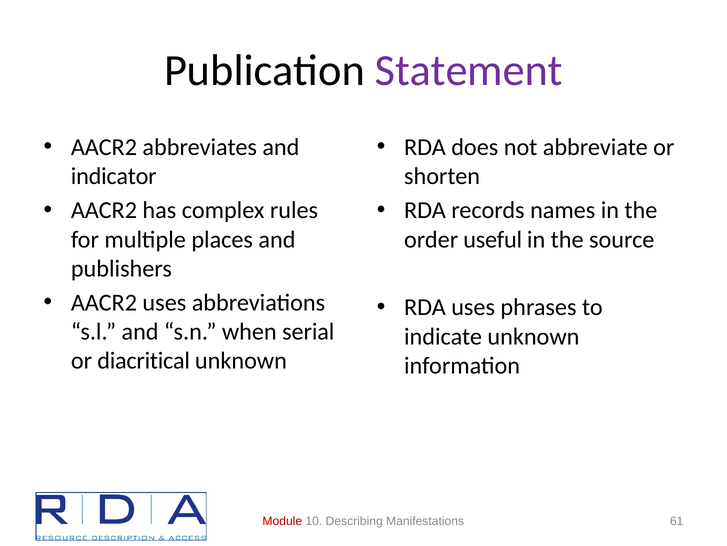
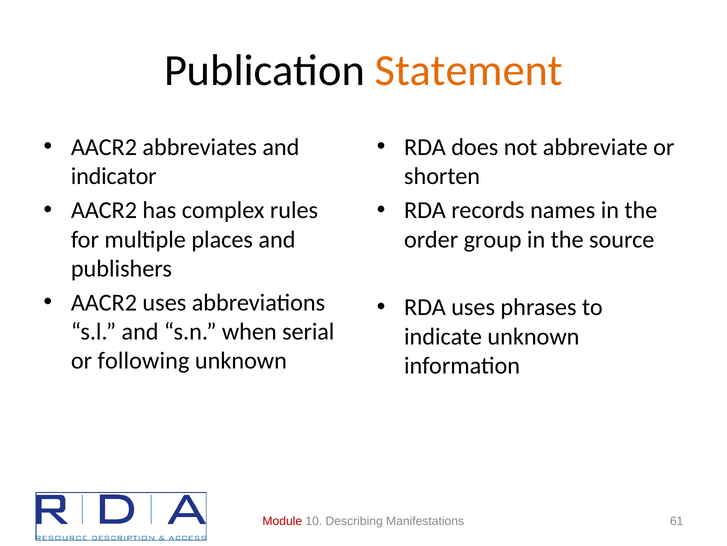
Statement colour: purple -> orange (469, 70)
useful: useful -> group (493, 239)
diacritical: diacritical -> following (143, 360)
